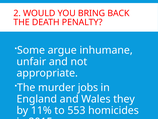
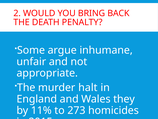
jobs: jobs -> halt (88, 87)
553: 553 -> 273 (76, 110)
